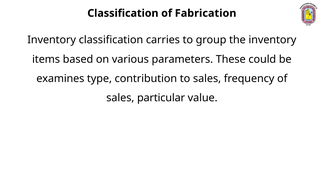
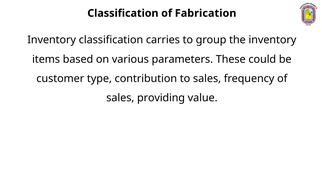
examines: examines -> customer (60, 79)
particular: particular -> providing (161, 98)
